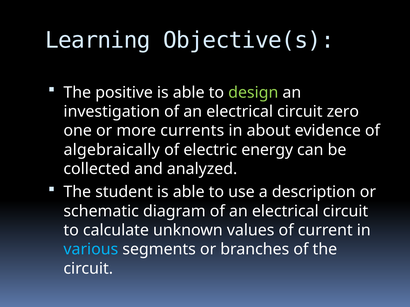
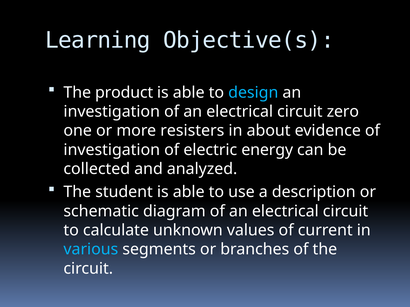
positive: positive -> product (124, 93)
design colour: light green -> light blue (253, 93)
currents: currents -> resisters (192, 131)
algebraically: algebraically -> investigation (112, 150)
